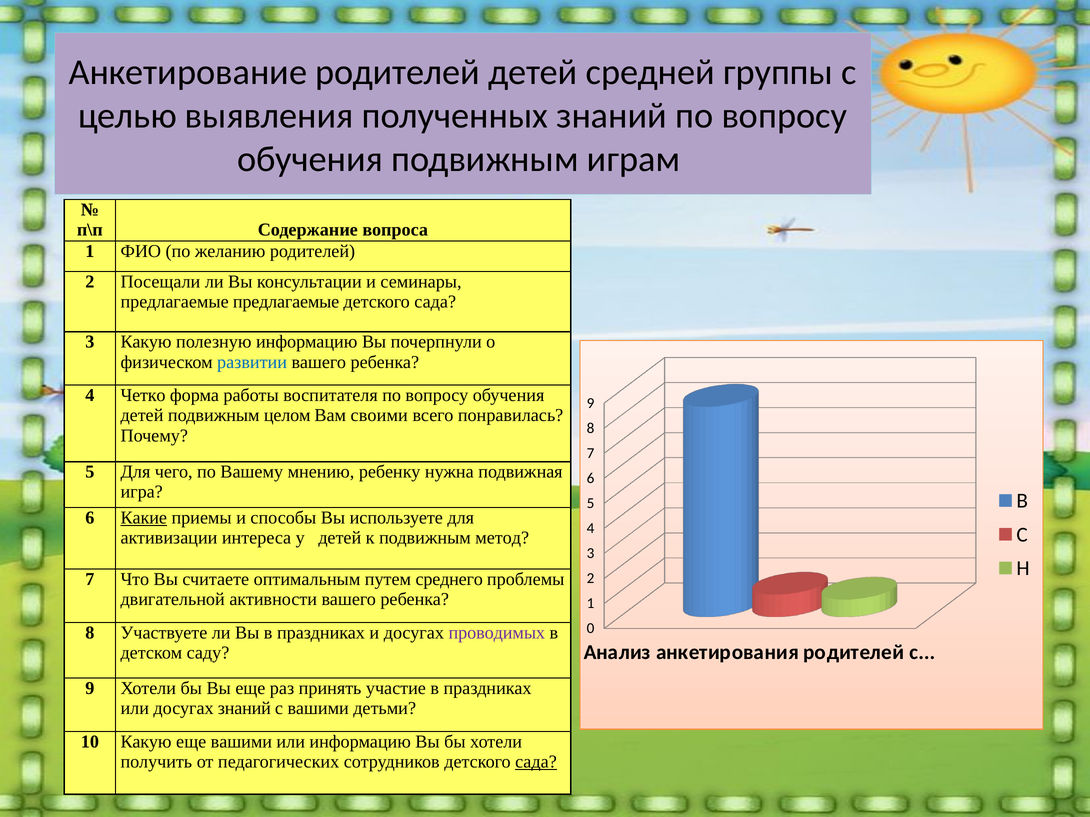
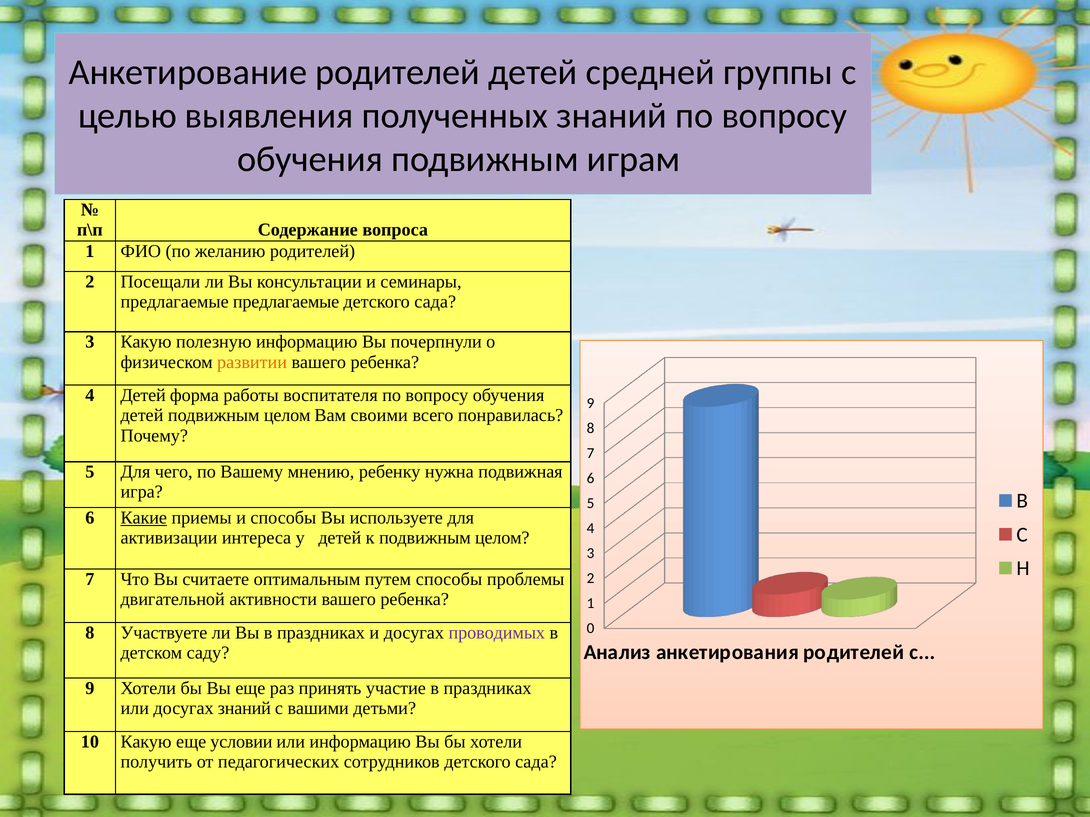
развитии colour: blue -> orange (252, 362)
4 Четко: Четко -> Детей (143, 395)
к подвижным метод: метод -> целом (502, 538)
путем среднего: среднего -> способы (449, 579)
еще вашими: вашими -> условии (241, 742)
сада underline: present -> none (536, 762)
